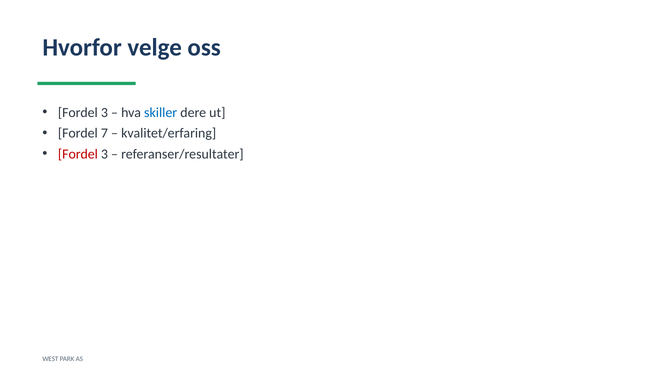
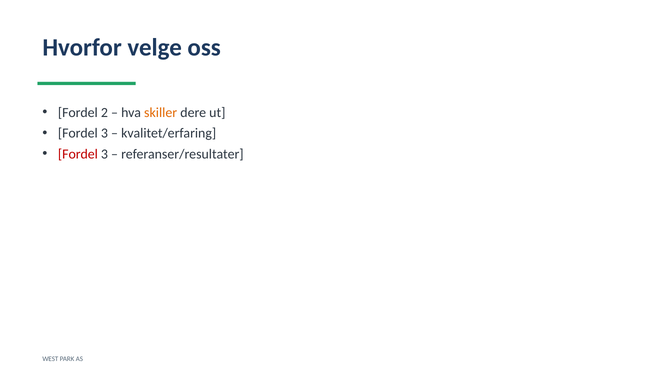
3: 3 -> 2 (104, 113)
skiller colour: blue -> orange (161, 113)
7: 7 -> 3 (104, 134)
